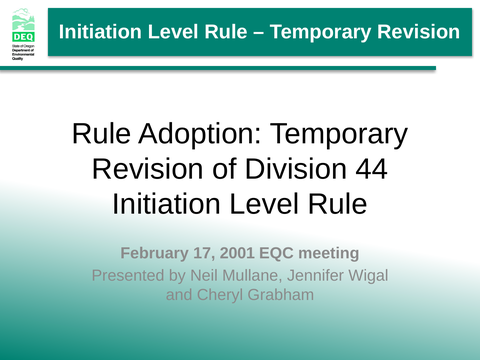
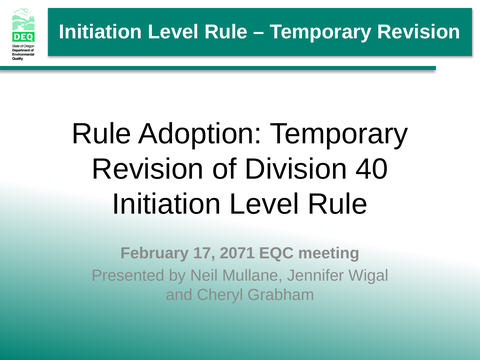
44: 44 -> 40 (372, 169)
2001: 2001 -> 2071 (237, 253)
